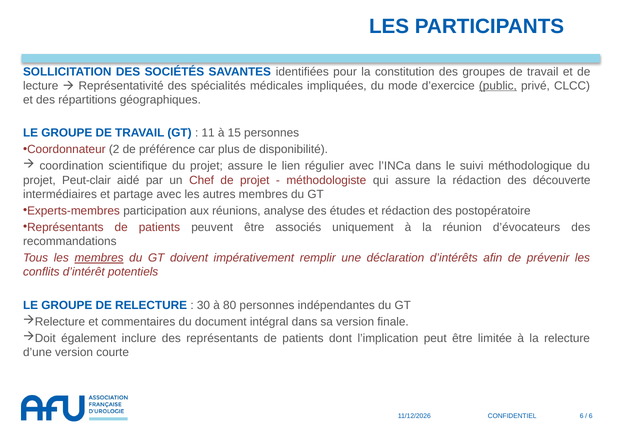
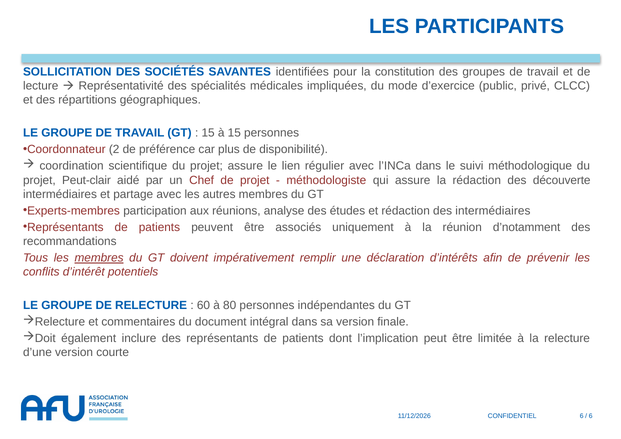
public underline: present -> none (498, 86)
11: 11 -> 15 (208, 133)
des postopératoire: postopératoire -> intermédiaires (493, 211)
d’évocateurs: d’évocateurs -> d’notamment (527, 227)
30: 30 -> 60 (203, 305)
